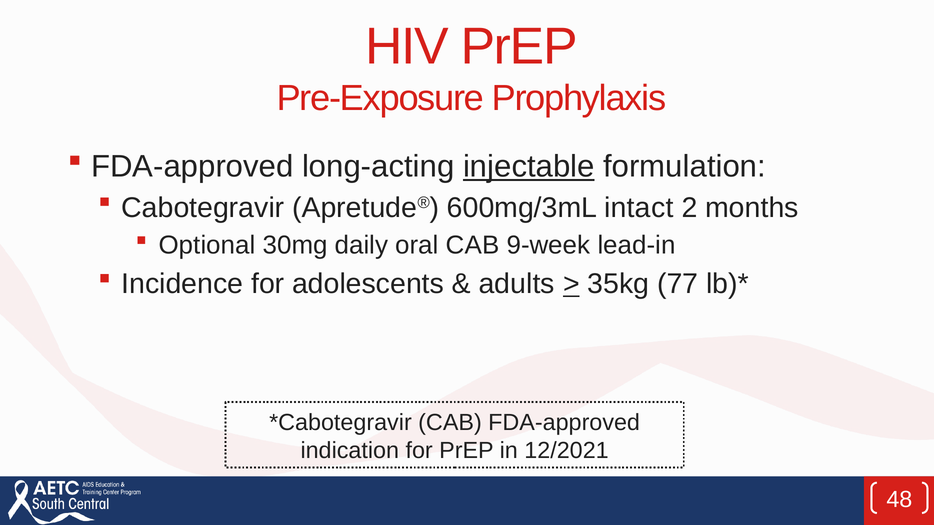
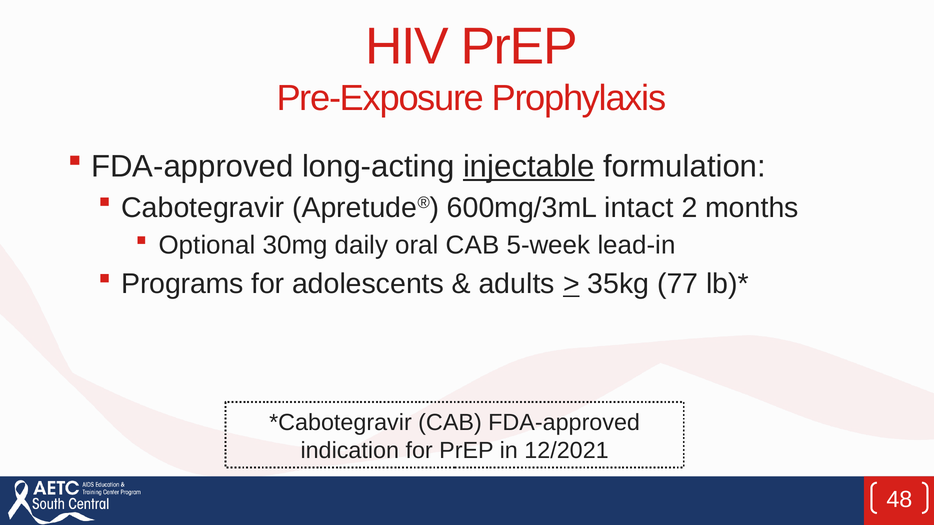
9-week: 9-week -> 5-week (548, 245)
Incidence: Incidence -> Programs (182, 284)
